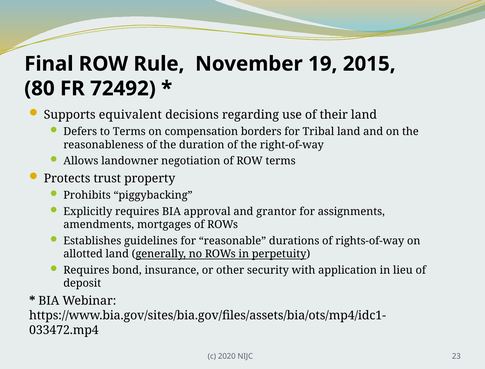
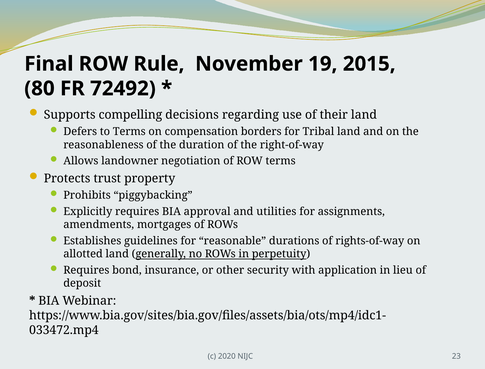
equivalent: equivalent -> compelling (130, 115)
grantor: grantor -> utilities (276, 212)
